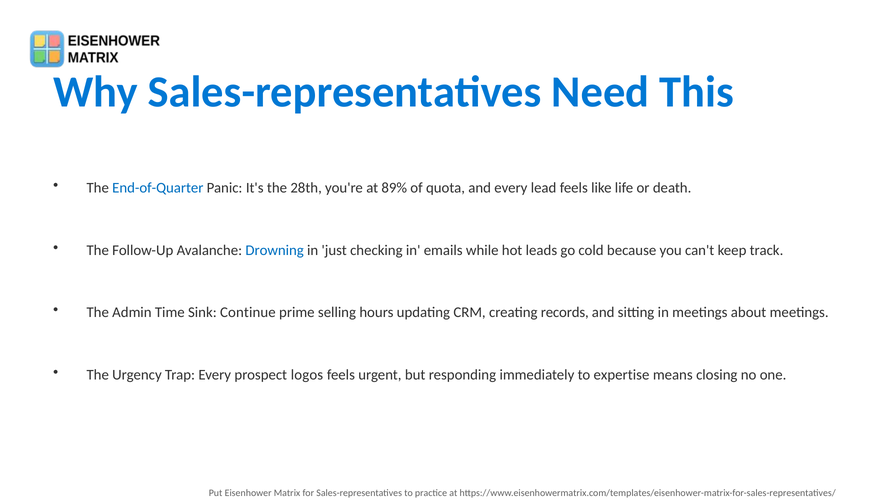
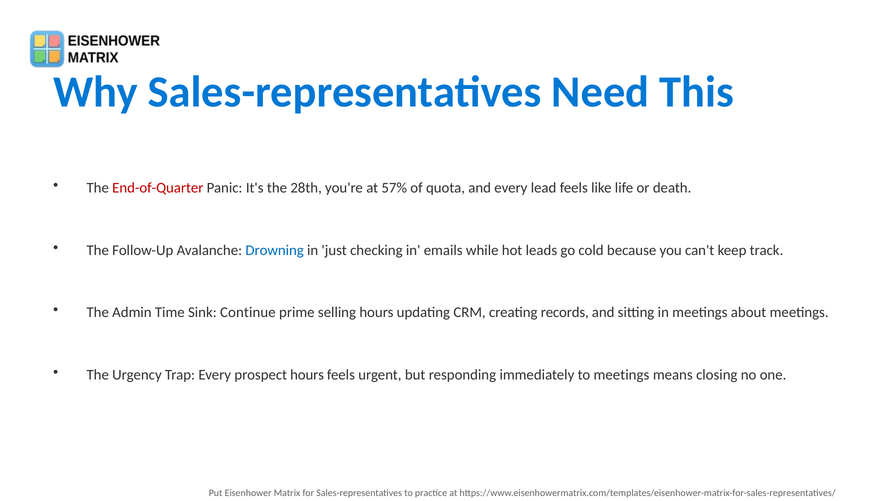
End-of-Quarter colour: blue -> red (158, 188)
89%: 89% -> 57% (394, 188)
prospect logos: logos -> hours (307, 375)
to expertise: expertise -> meetings (621, 375)
